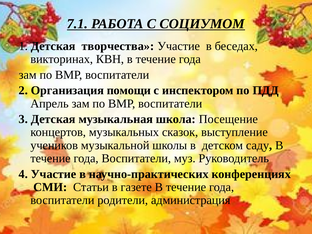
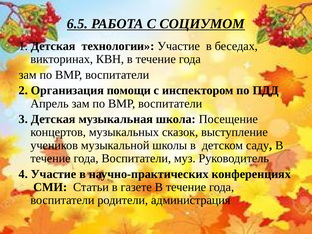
7.1: 7.1 -> 6.5 (77, 24)
творчества: творчества -> технологии (118, 46)
